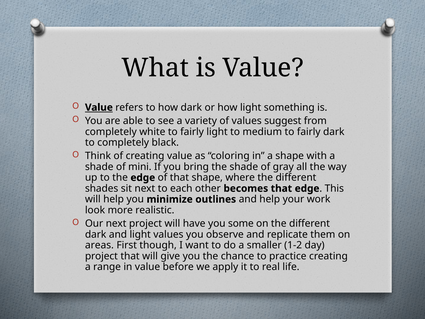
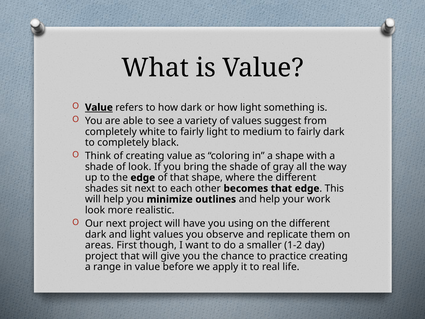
of mini: mini -> look (140, 167)
some: some -> using (241, 223)
